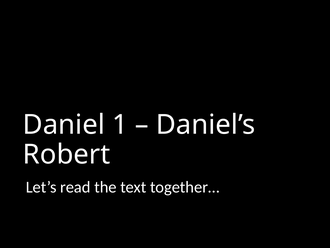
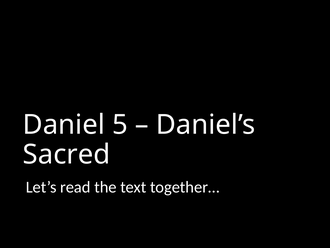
1: 1 -> 5 (120, 124)
Robert: Robert -> Sacred (66, 154)
